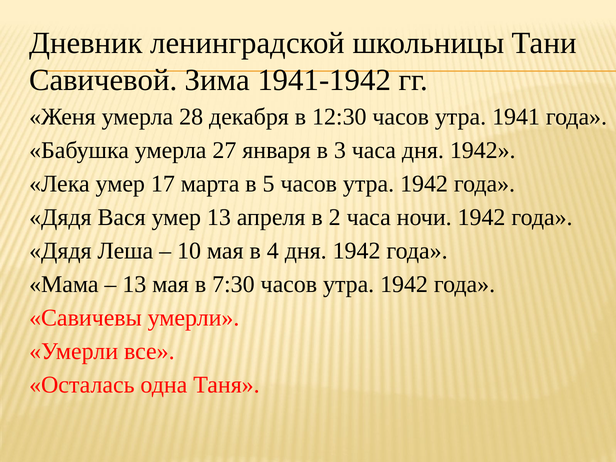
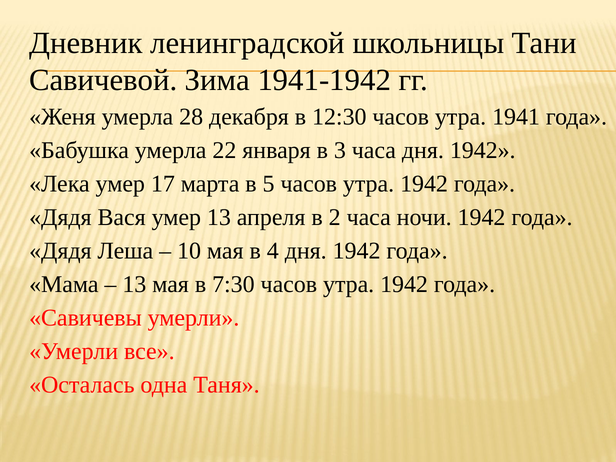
27: 27 -> 22 (224, 151)
